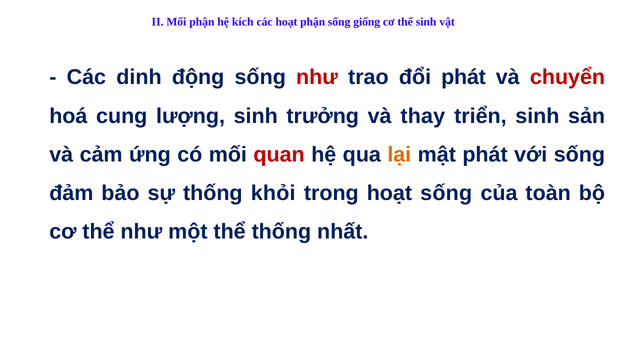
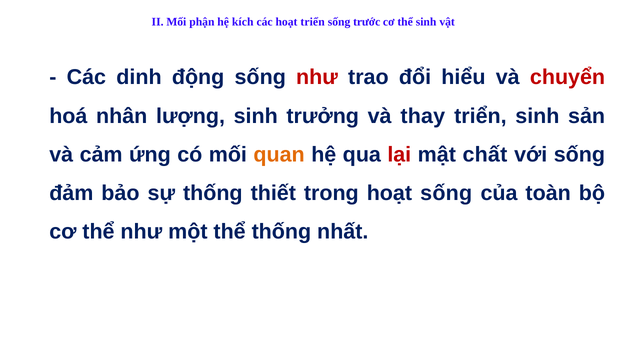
hoạt phận: phận -> triển (313, 22)
giống: giống -> trước (367, 22)
đổi phát: phát -> hiểu (463, 77)
cung: cung -> nhân (122, 116)
quan colour: red -> orange (279, 155)
lại colour: orange -> red (399, 155)
mật phát: phát -> chất (485, 155)
khỏi: khỏi -> thiết (273, 193)
